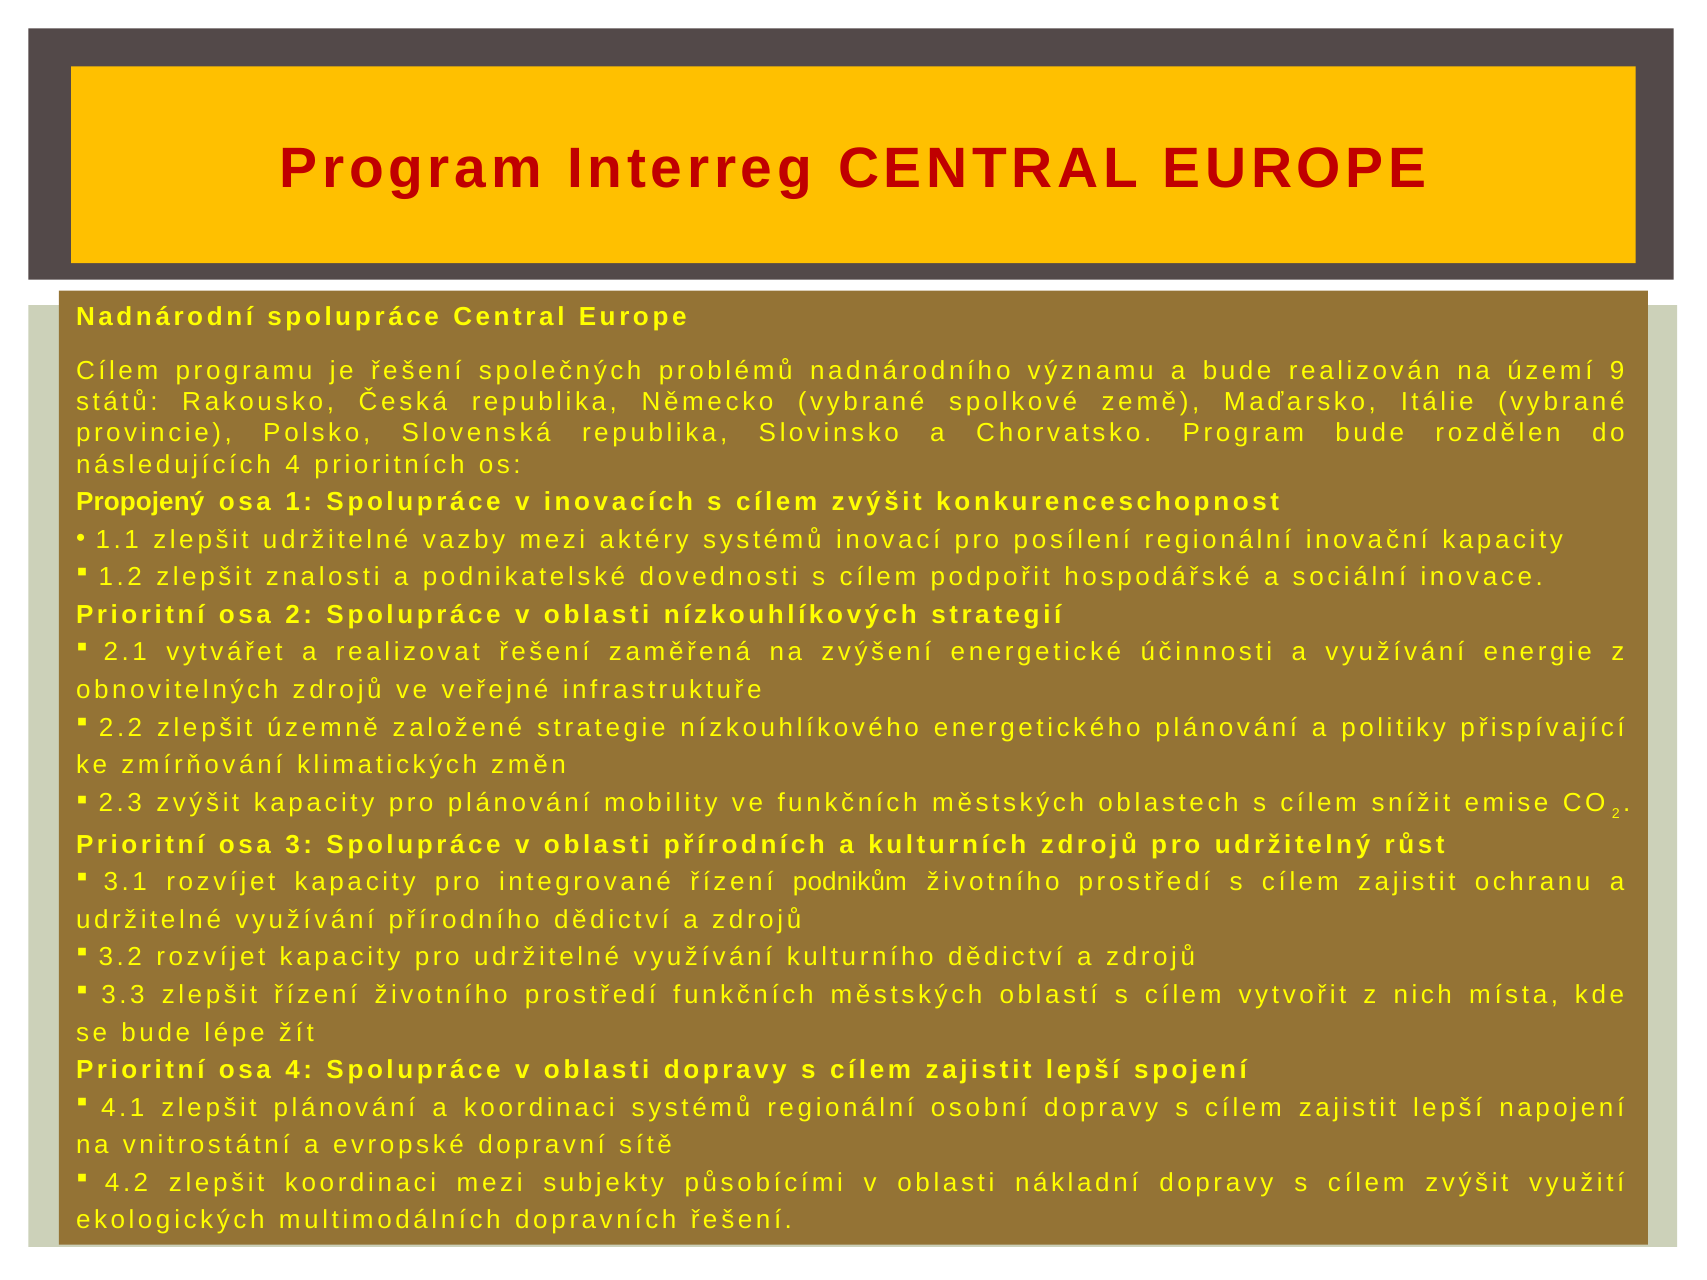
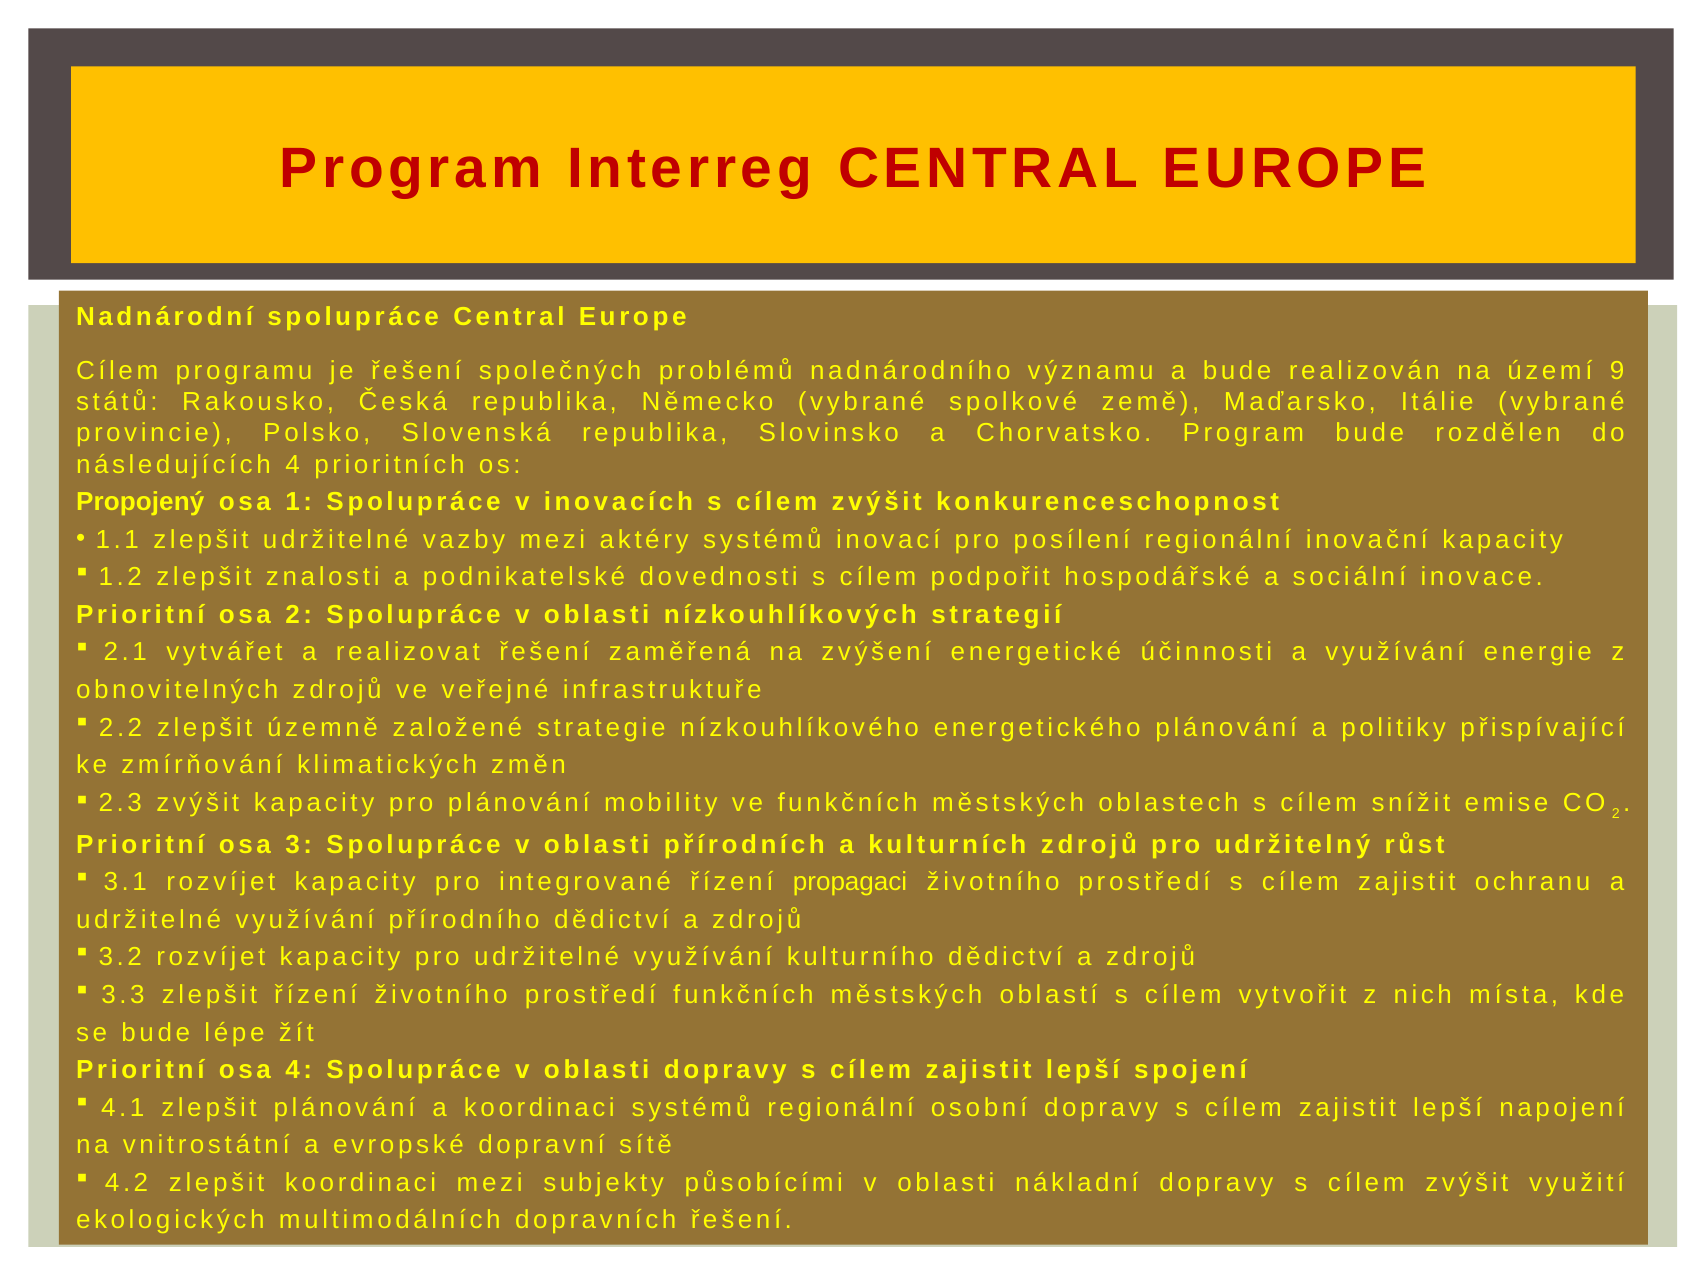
podnikům: podnikům -> propagaci (850, 882)
